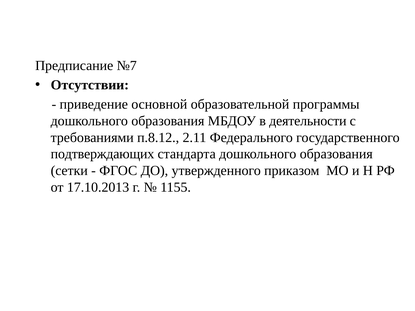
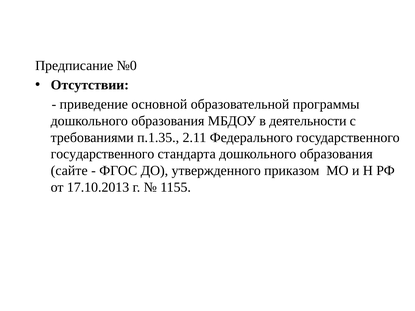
№7: №7 -> №0 (127, 66)
п.8.12: п.8.12 -> п.1.35 (158, 138)
подтверждающих: подтверждающих -> государственного (103, 154)
сетки: сетки -> сайте (69, 171)
